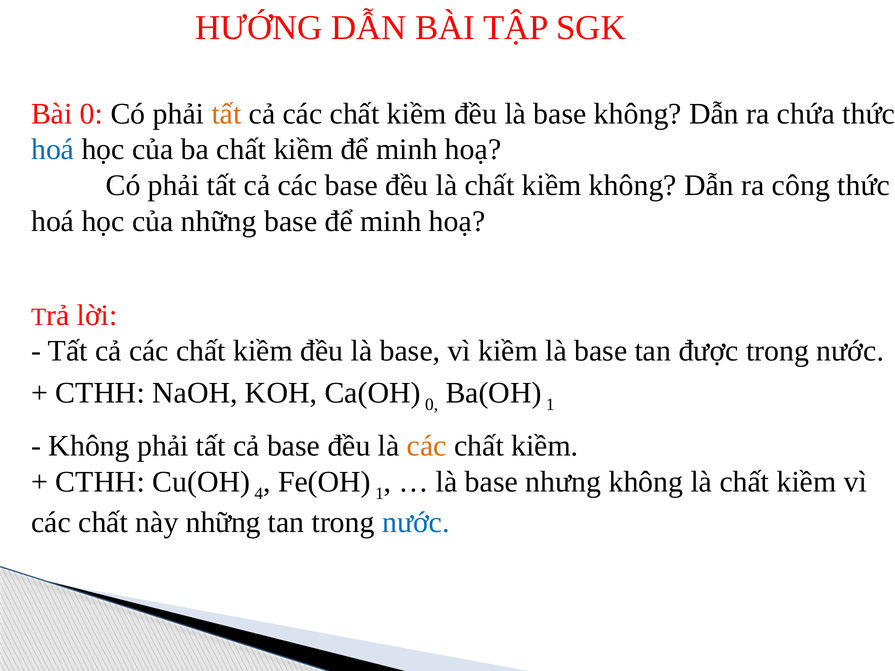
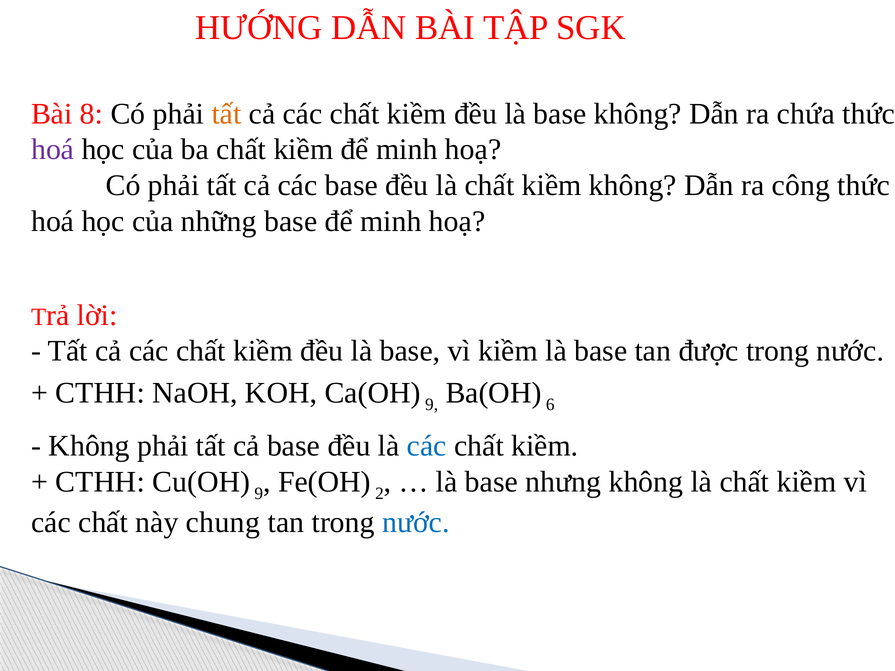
Bài 0: 0 -> 8 (91, 114)
hoá colour: blue -> purple (53, 150)
Ca(OH 0: 0 -> 9 (432, 405)
Ba(OH 1: 1 -> 6 (550, 405)
các colour: orange -> blue (427, 446)
Cu(OH 4: 4 -> 9 (259, 494)
Fe(OH 1: 1 -> 2 (379, 494)
này những: những -> chung (223, 523)
